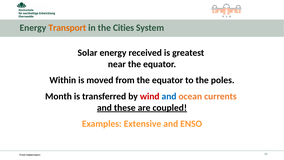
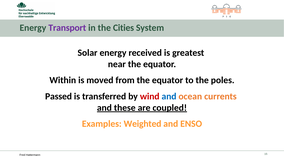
Transport colour: orange -> purple (67, 28)
Month: Month -> Passed (59, 96)
Extensive: Extensive -> Weighted (143, 124)
